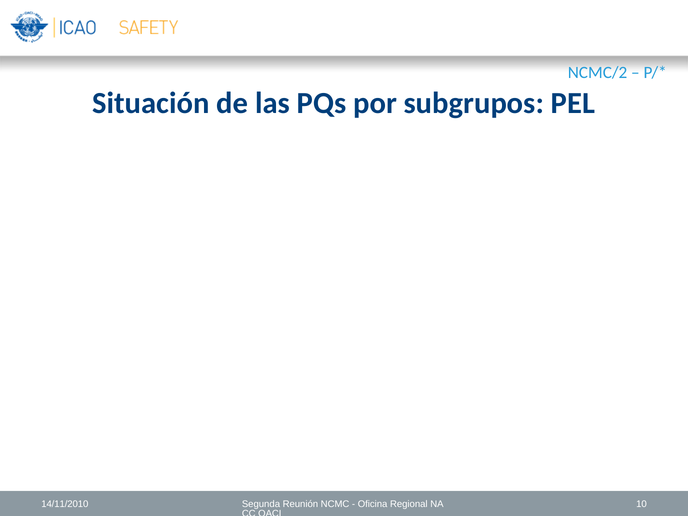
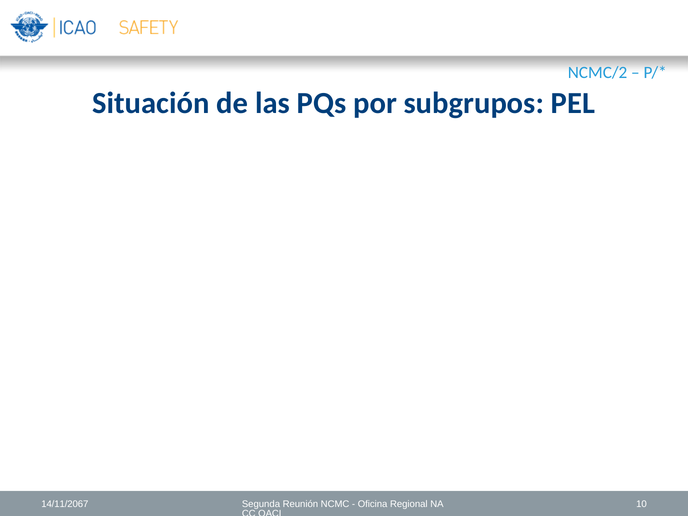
14/11/2010: 14/11/2010 -> 14/11/2067 (65, 504)
